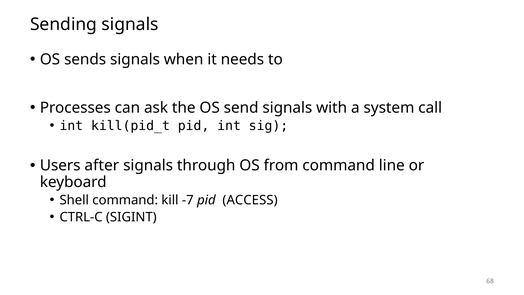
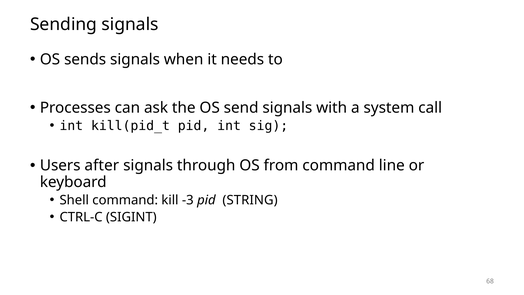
-7: -7 -> -3 (188, 200)
ACCESS: ACCESS -> STRING (250, 200)
